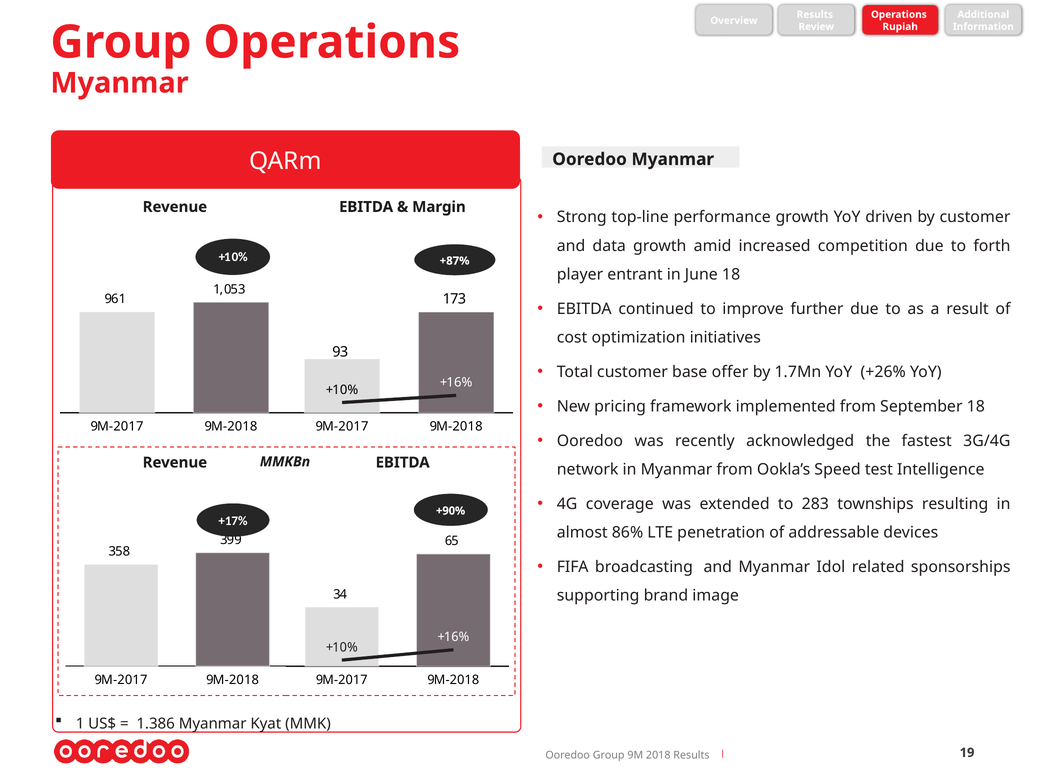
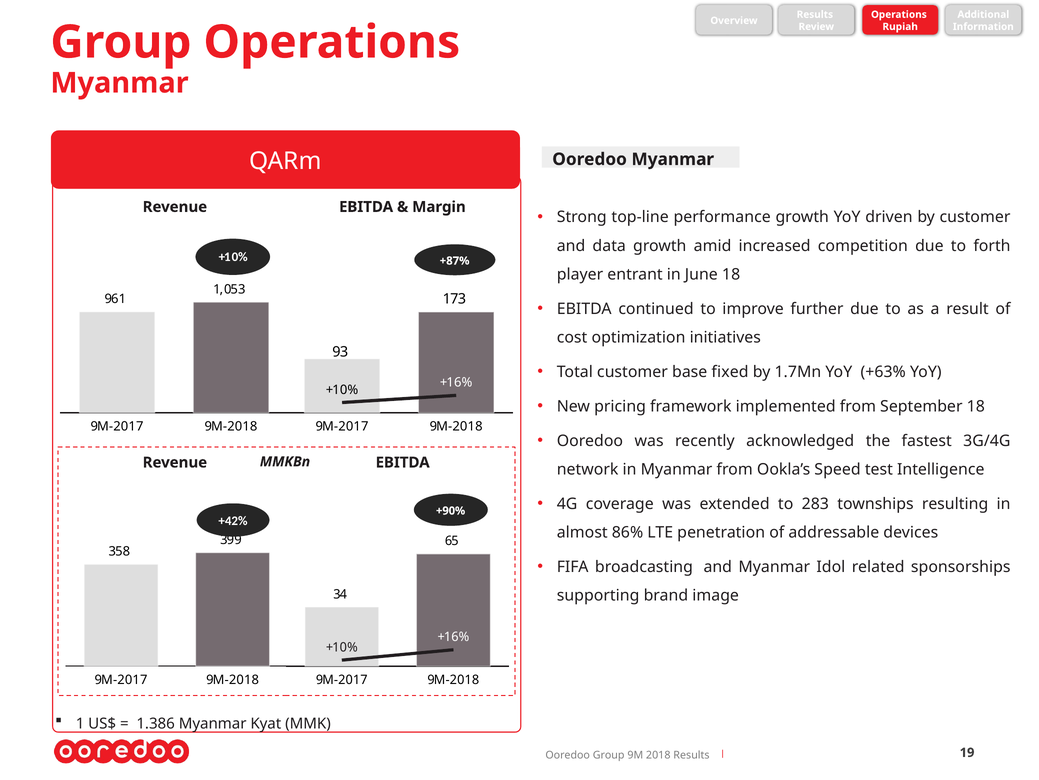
offer: offer -> fixed (730, 372)
+26%: +26% -> +63% (883, 372)
+17%: +17% -> +42% (233, 520)
